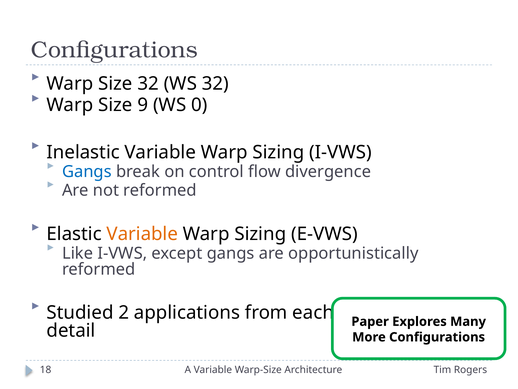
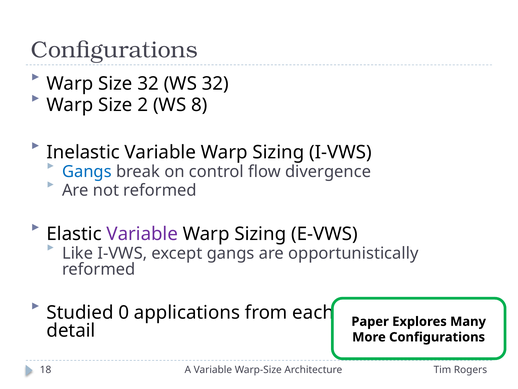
9: 9 -> 2 (143, 105)
0: 0 -> 8 (199, 105)
Variable colour: orange -> purple (142, 234)
2: 2 -> 0 (124, 312)
